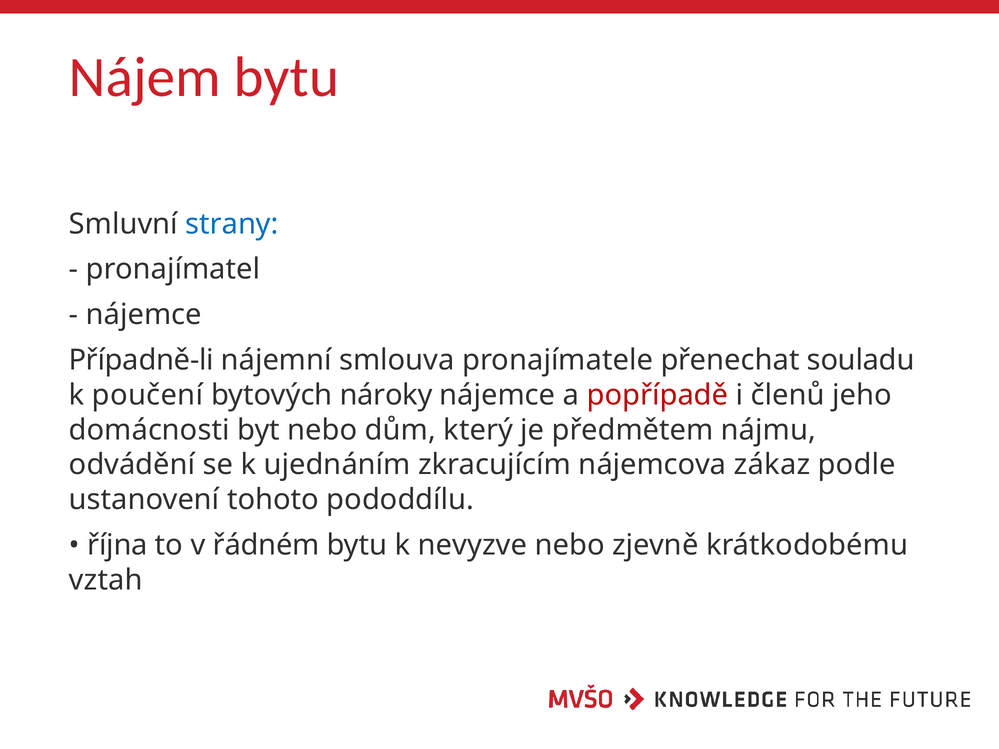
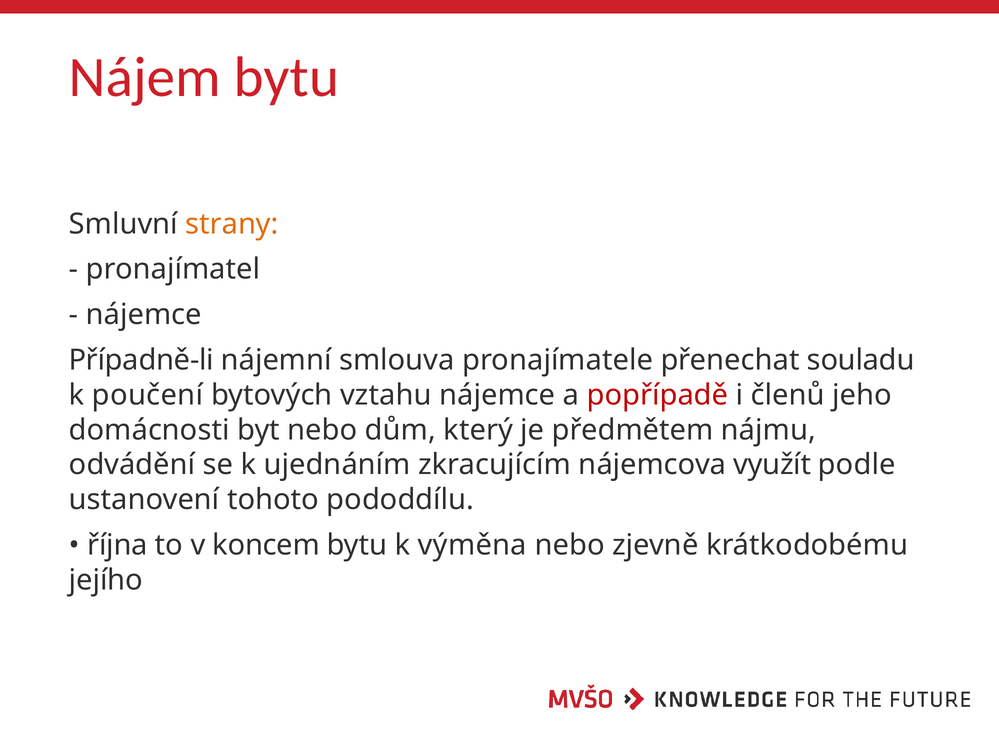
strany colour: blue -> orange (232, 224)
nároky: nároky -> vztahu (386, 395)
zákaz: zákaz -> využít (772, 465)
řádném: řádném -> koncem (266, 545)
nevyzve: nevyzve -> výměna (472, 545)
vztah: vztah -> jejího (106, 580)
